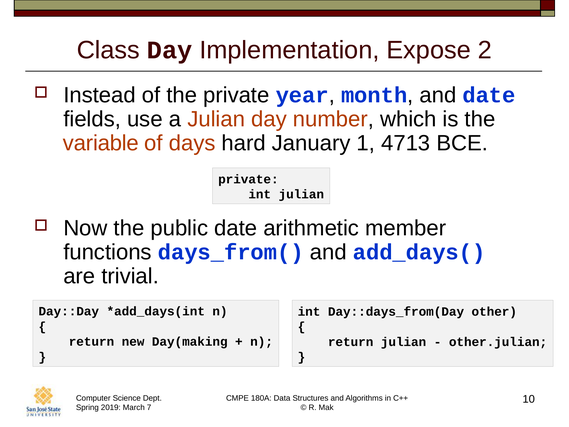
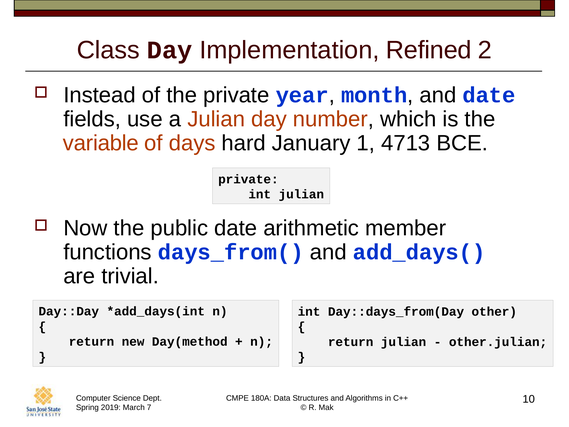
Expose: Expose -> Refined (429, 50)
Day(making: Day(making -> Day(method (190, 342)
